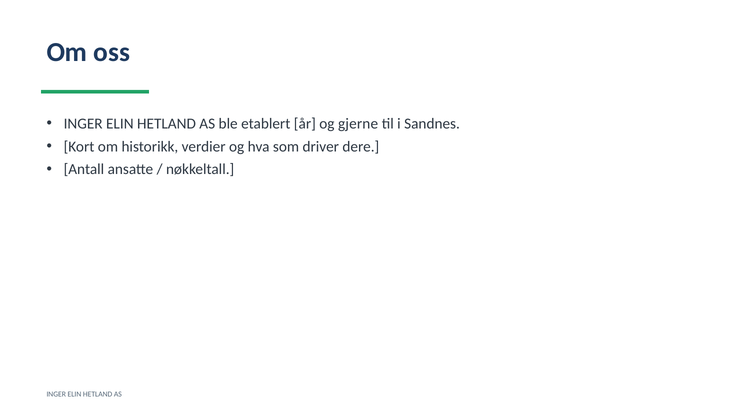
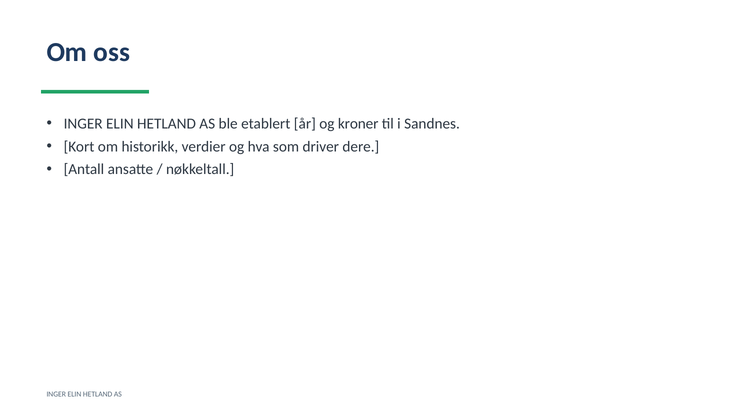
gjerne: gjerne -> kroner (358, 124)
